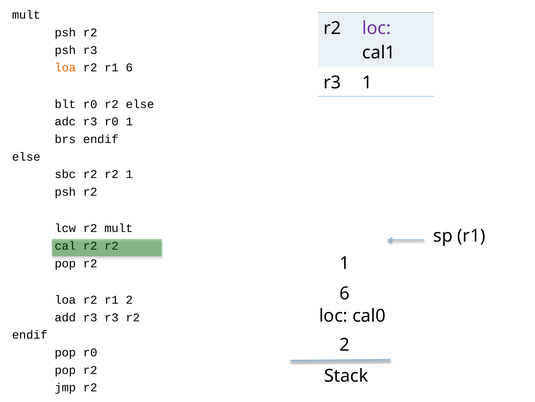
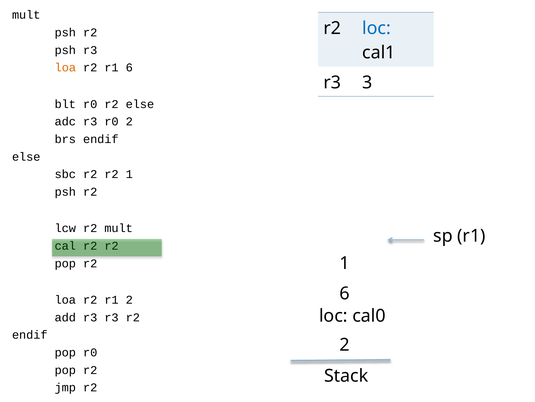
loc colour: purple -> blue (377, 28)
r3 1: 1 -> 3 (367, 82)
r0 1: 1 -> 2 (129, 121)
